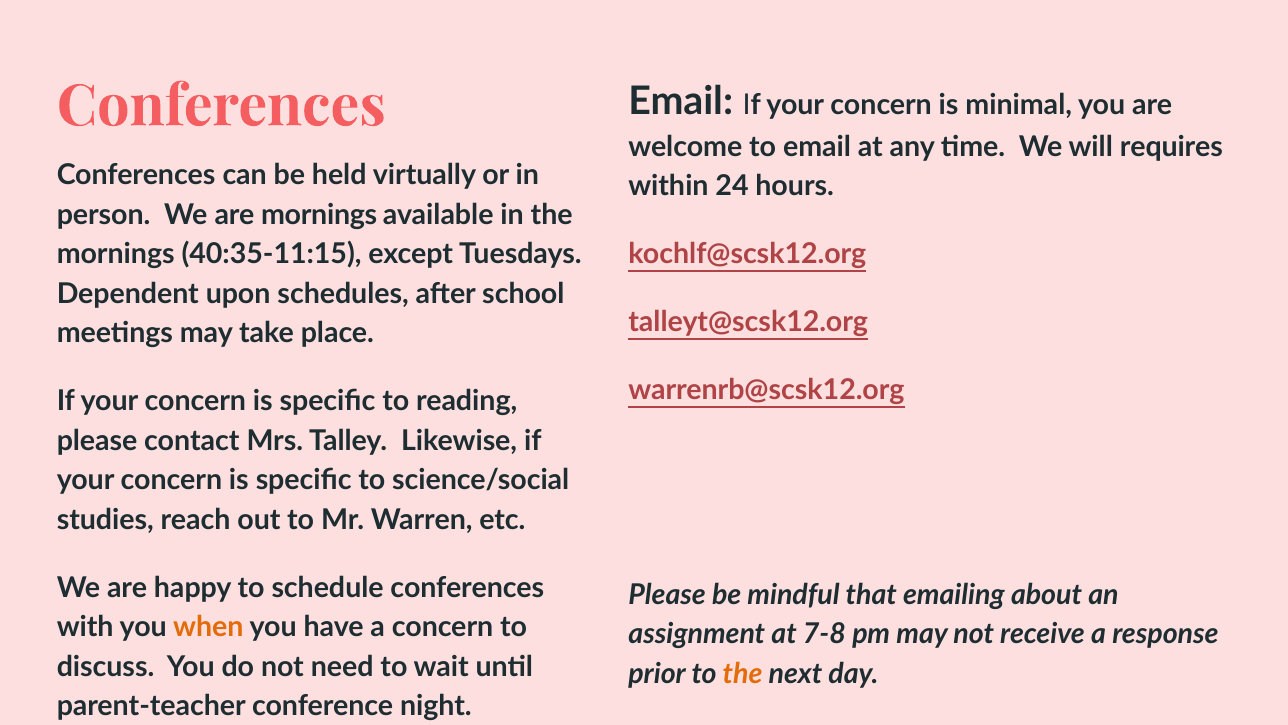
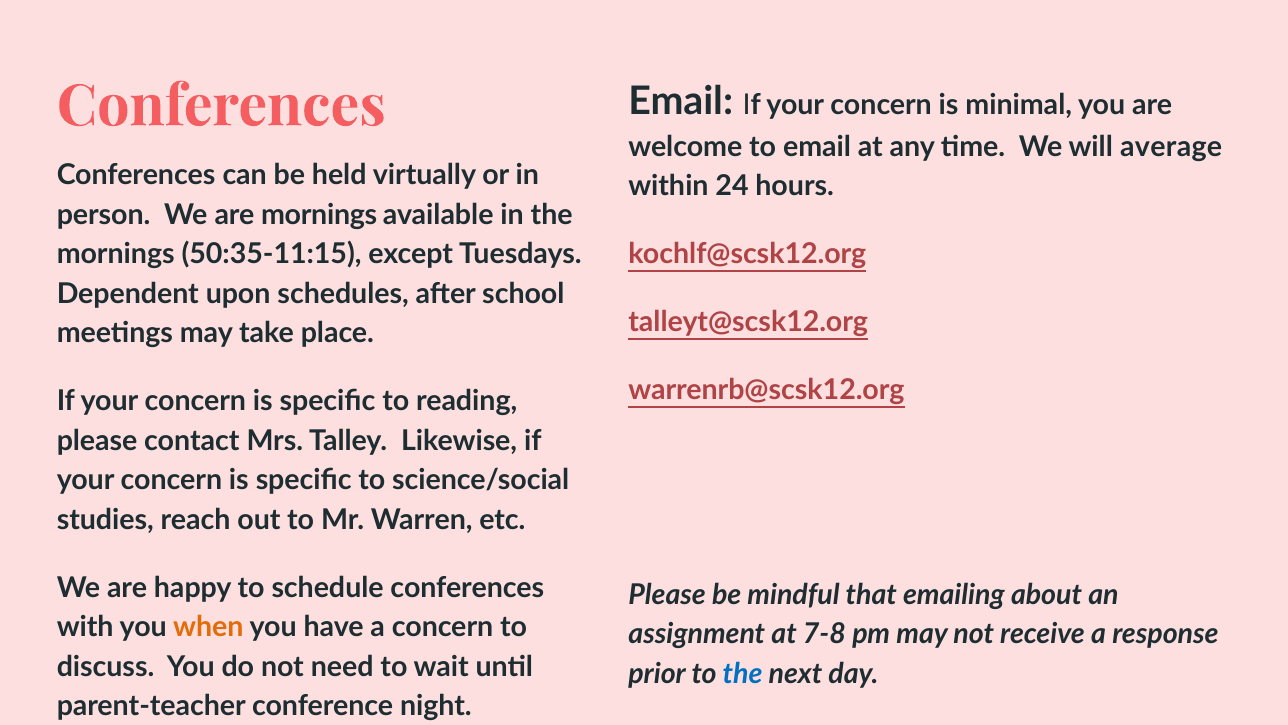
requires: requires -> average (1171, 147)
40:35-11:15: 40:35-11:15 -> 50:35-11:15 (272, 254)
the colour: orange -> blue (742, 673)
